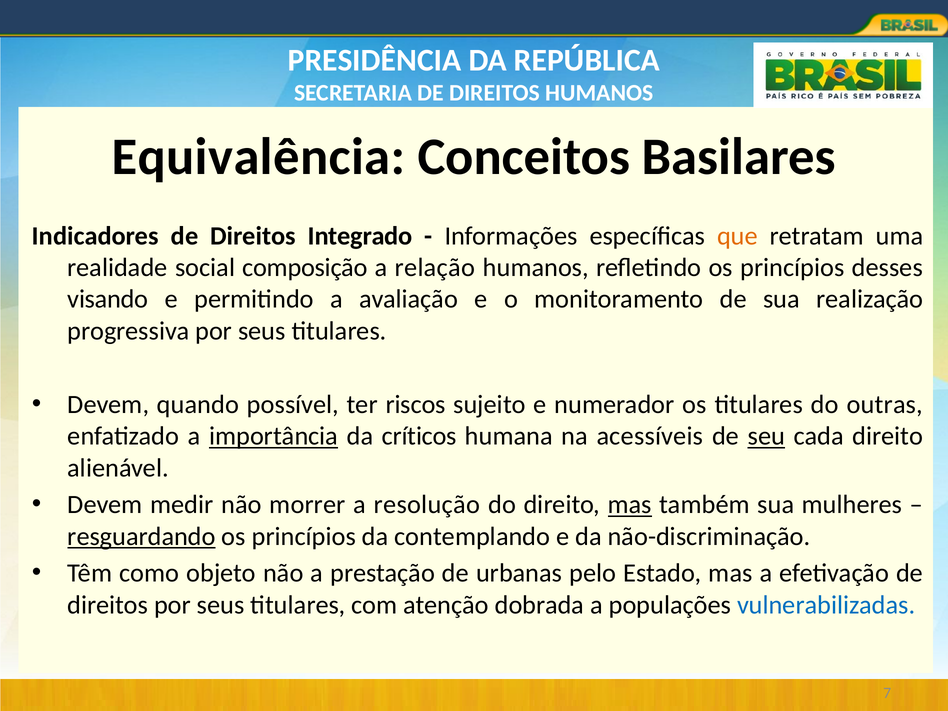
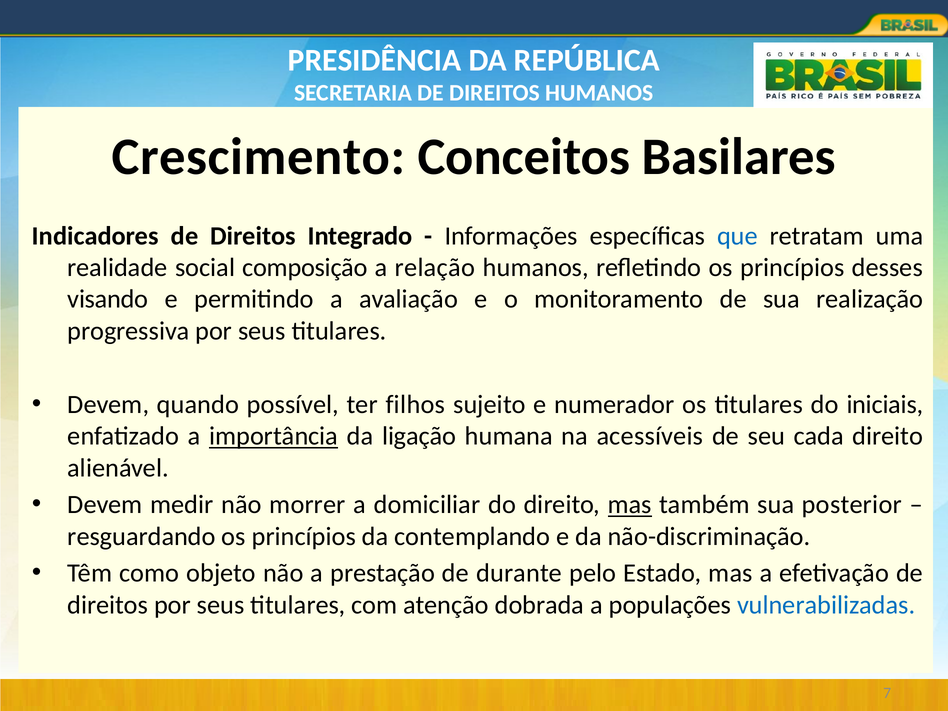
Equivalência: Equivalência -> Crescimento (258, 157)
que colour: orange -> blue (737, 236)
riscos: riscos -> filhos (415, 405)
outras: outras -> iniciais (885, 405)
críticos: críticos -> ligação (419, 436)
seu underline: present -> none (766, 436)
resolução: resolução -> domiciliar (427, 505)
mulheres: mulheres -> posterior (852, 505)
resguardando underline: present -> none (142, 536)
urbanas: urbanas -> durante (519, 573)
